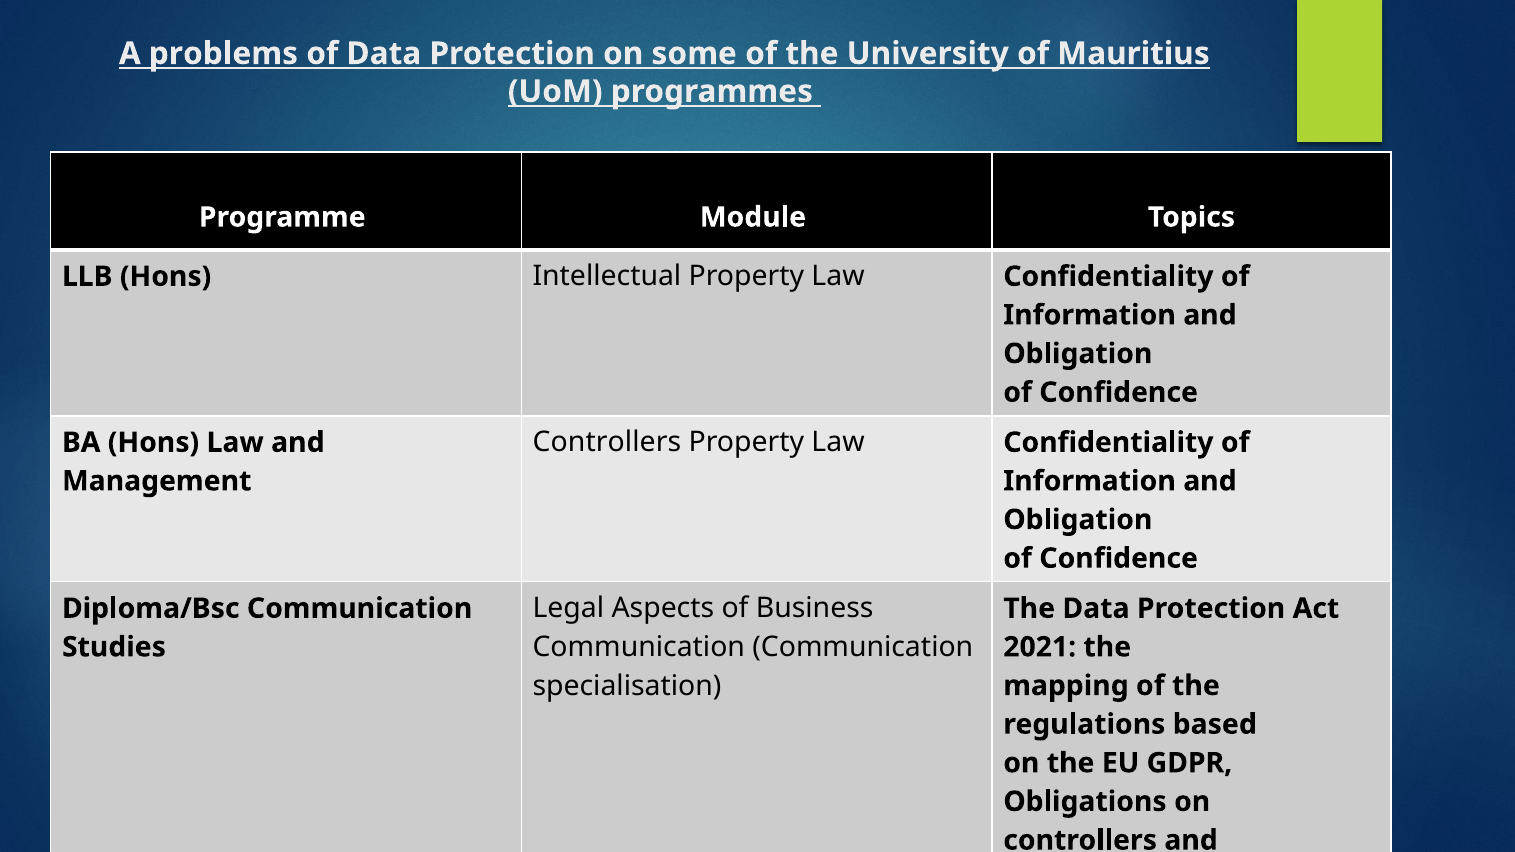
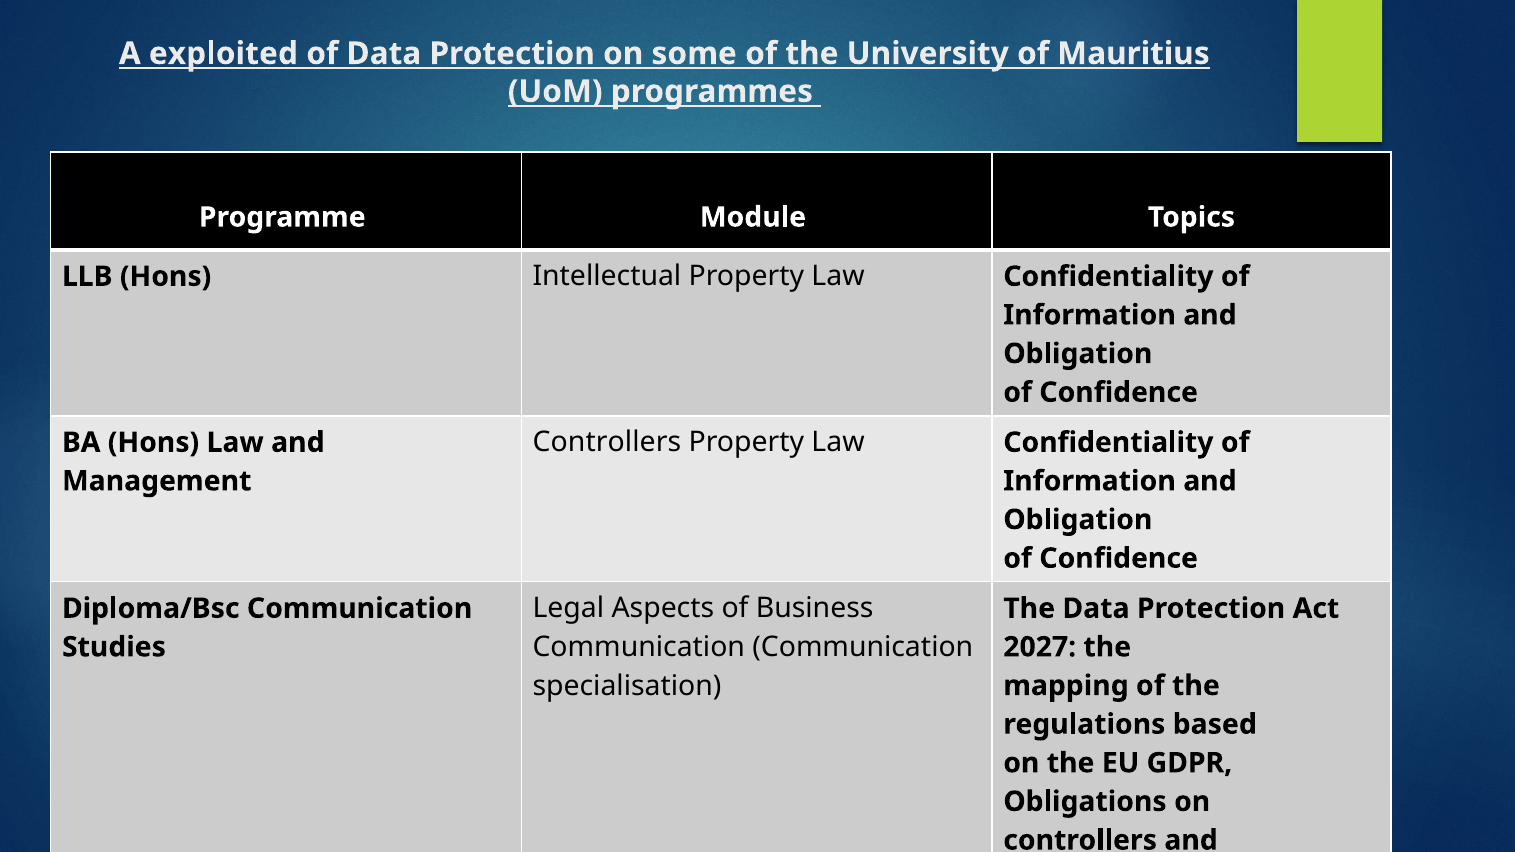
problems: problems -> exploited (223, 54)
2021: 2021 -> 2027 (1040, 647)
